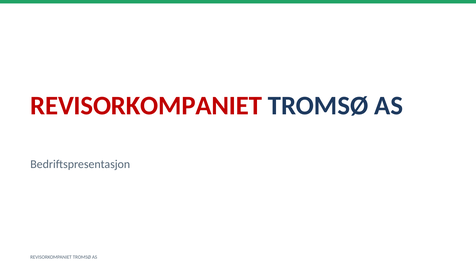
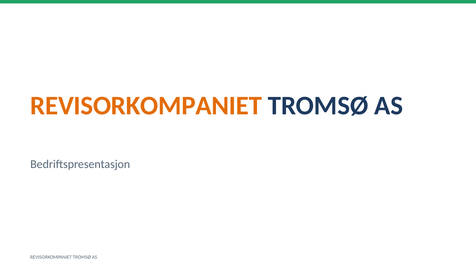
REVISORKOMPANIET colour: red -> orange (146, 106)
